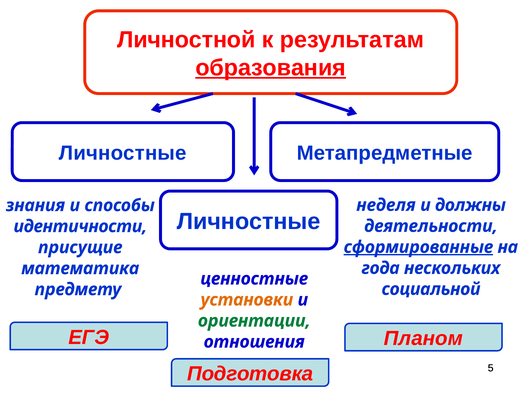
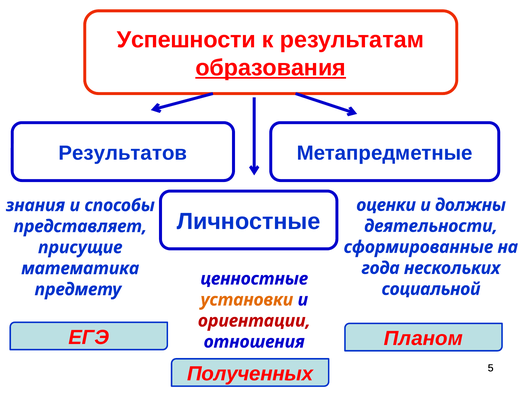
Личностной: Личностной -> Успешности (186, 40)
Личностные: Личностные -> Результатов (123, 153)
неделя: неделя -> оценки (386, 205)
идентичности: идентичности -> представляет (80, 226)
сформированные underline: present -> none (418, 247)
ориентации colour: green -> red (254, 321)
Подготовка: Подготовка -> Полученных (250, 374)
